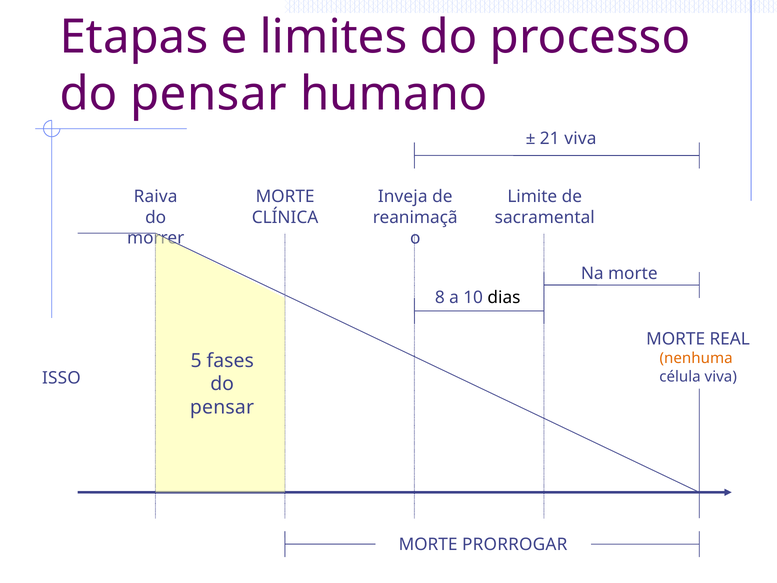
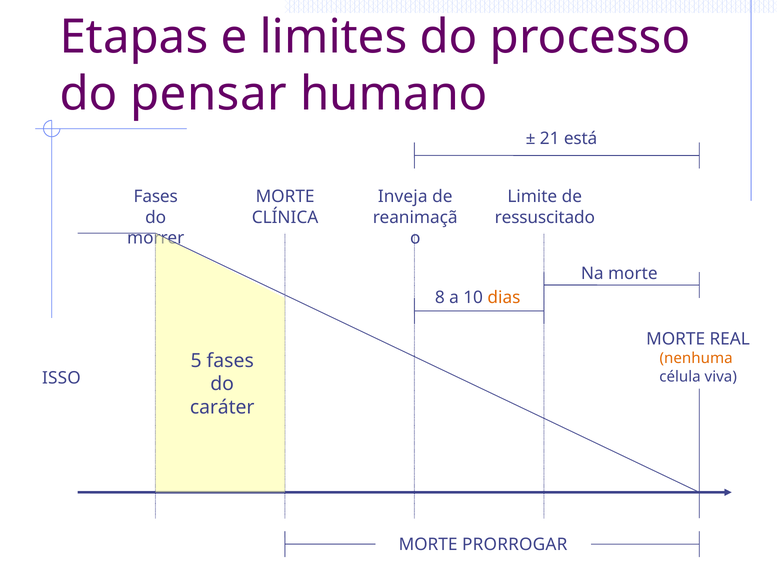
21 viva: viva -> está (581, 138)
Raiva: Raiva -> Fases (156, 197)
sacramental: sacramental -> ressuscitado (545, 217)
dias colour: black -> orange (504, 298)
pensar: pensar -> caráter (222, 407)
